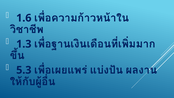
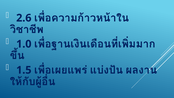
1.6: 1.6 -> 2.6 (24, 18)
1.3: 1.3 -> 1.0 (24, 44)
5.3: 5.3 -> 1.5 (24, 70)
